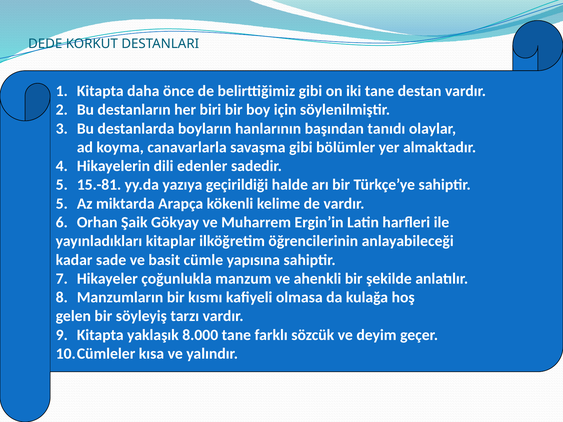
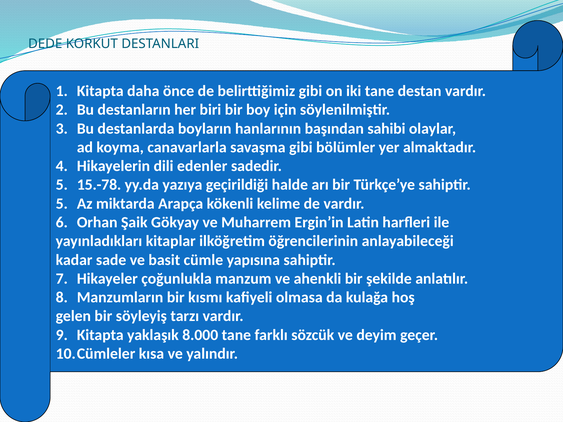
tanıdı: tanıdı -> sahibi (386, 129)
15.-81: 15.-81 -> 15.-78 (99, 185)
